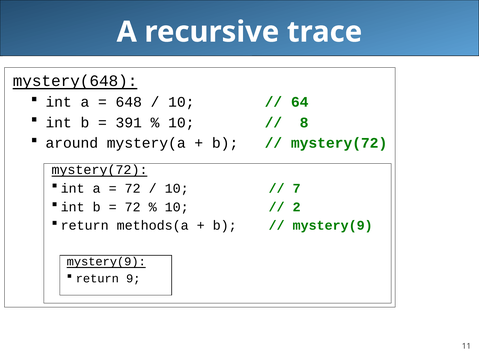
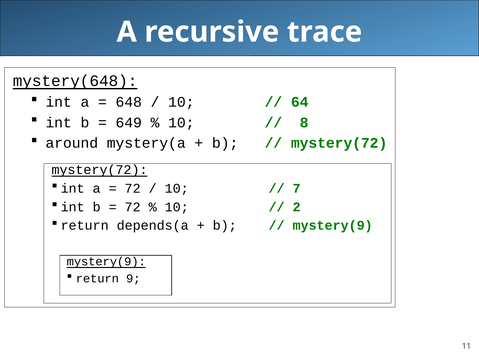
391: 391 -> 649 (129, 123)
methods(a: methods(a -> depends(a (153, 226)
